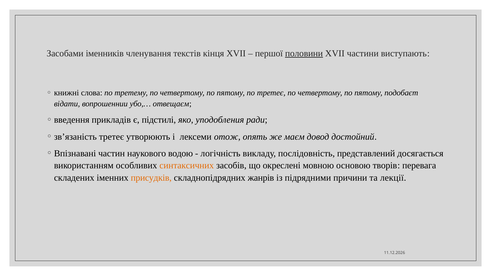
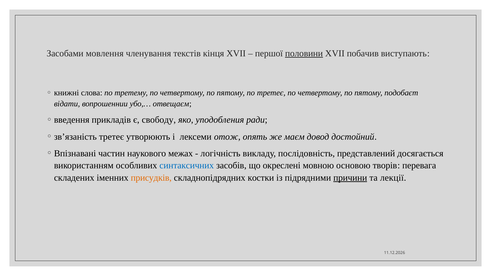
іменників: іменників -> мовлення (105, 53)
частини: частини -> побачив (363, 53)
підстилі: підстилі -> свободу (159, 120)
водою: водою -> межах (181, 154)
синтаксичних colour: orange -> blue (187, 166)
жанрів: жанрів -> костки (261, 178)
причини underline: none -> present (350, 178)
